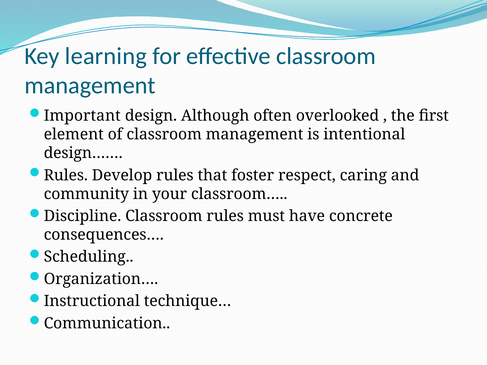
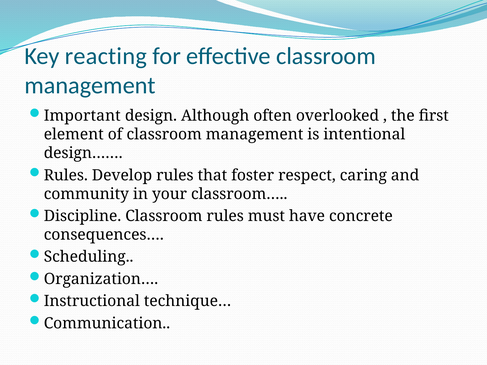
learning: learning -> reacting (106, 56)
